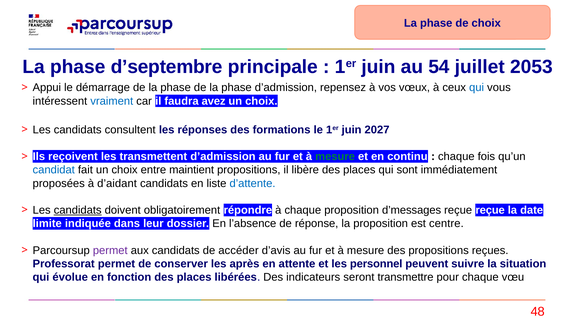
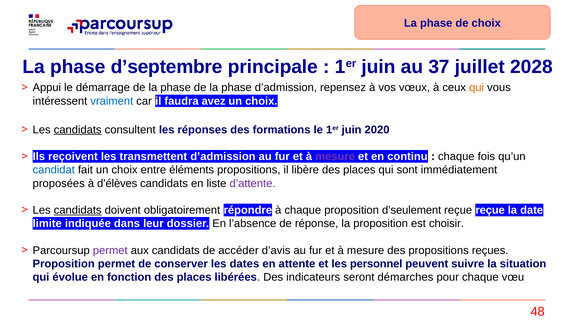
54: 54 -> 37 (439, 67)
2053: 2053 -> 2028 (531, 67)
qui colour: blue -> orange (477, 88)
candidats underline: none -> present (78, 130)
2027: 2027 -> 2020 (377, 130)
mesure colour: green -> purple (335, 156)
maintient: maintient -> éléments (192, 170)
d’aidant: d’aidant -> d’élèves (117, 183)
d’attente colour: blue -> purple (252, 183)
d’messages: d’messages -> d’seulement (412, 210)
centre: centre -> choisir (446, 223)
Professorat: Professorat -> Proposition (64, 264)
après: après -> dates (244, 264)
transmettre: transmettre -> démarches (405, 277)
